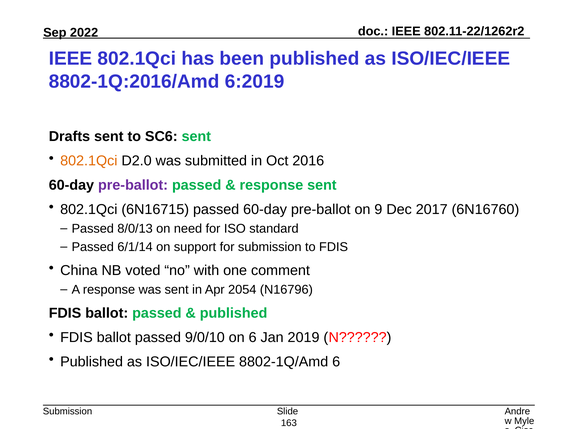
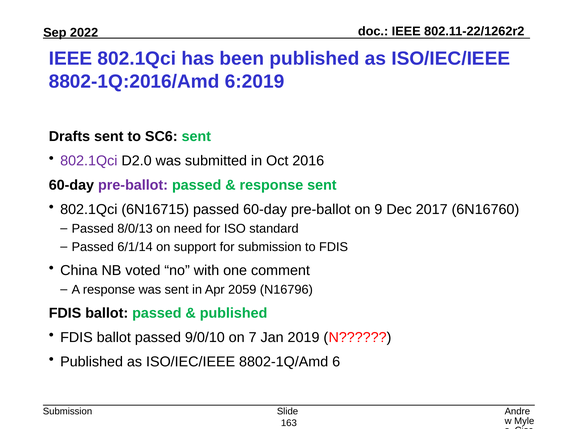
802.1Qci colour: orange -> purple (89, 161)
2054: 2054 -> 2059 (242, 290)
on 6: 6 -> 7 (253, 338)
